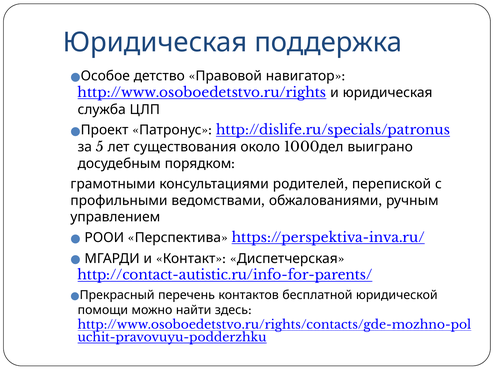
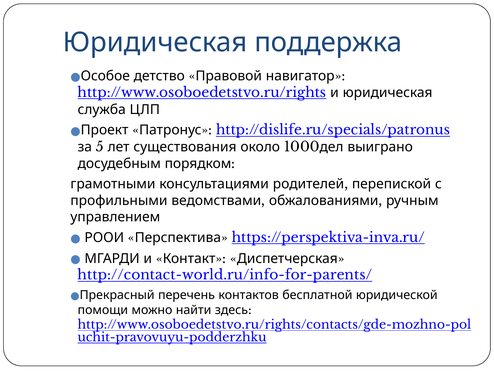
http://contact-autistic.ru/info-for-parents/: http://contact-autistic.ru/info-for-parents/ -> http://contact-world.ru/info-for-parents/ (225, 275)
